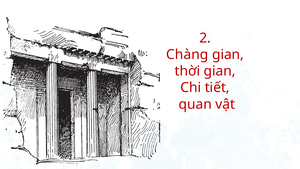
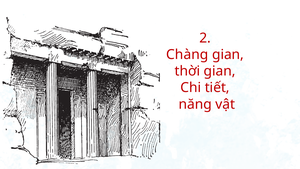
quan: quan -> năng (195, 104)
